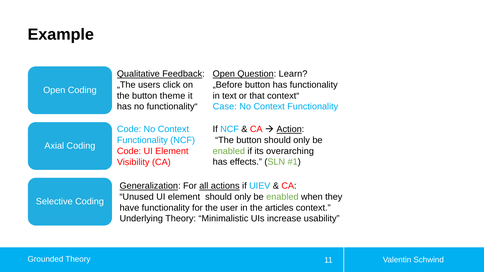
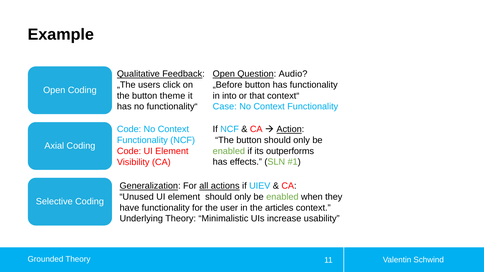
Learn: Learn -> Audio (293, 74)
text: text -> into (229, 96)
overarching: overarching -> outperforms (290, 151)
